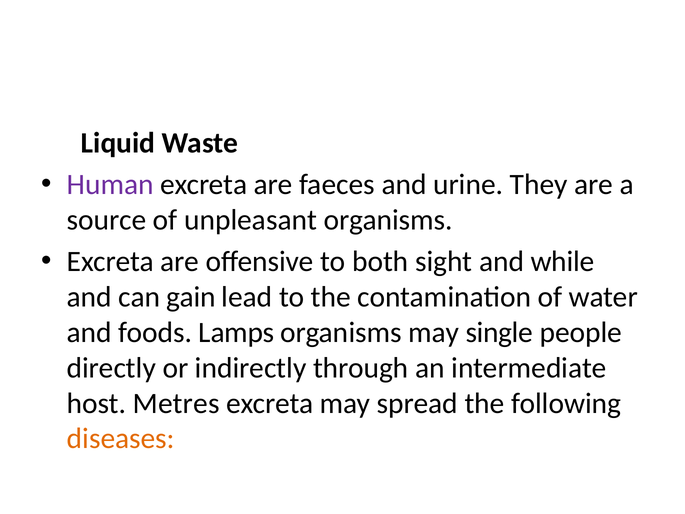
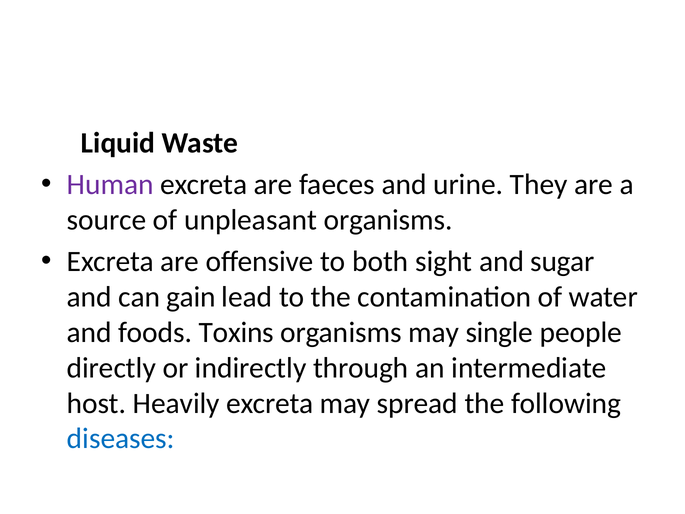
while: while -> sugar (562, 261)
Lamps: Lamps -> Toxins (236, 332)
Metres: Metres -> Heavily (176, 403)
diseases colour: orange -> blue (121, 439)
